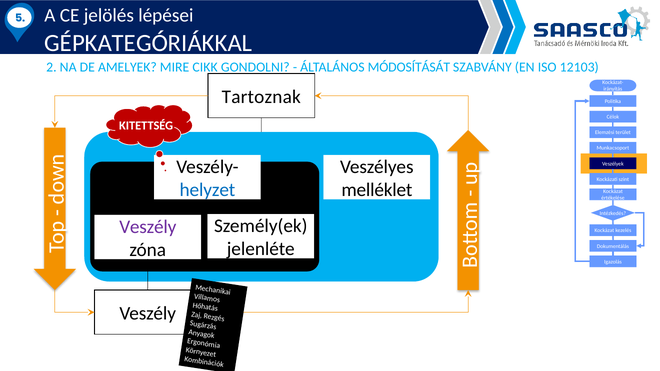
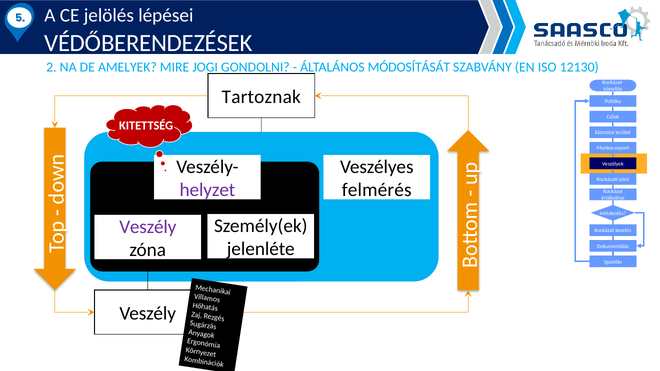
GÉPKATEGÓRIÁKKAL: GÉPKATEGÓRIÁKKAL -> VÉDŐBERENDEZÉSEK (148, 43)
CIKK: CIKK -> JOGI (205, 67)
12103: 12103 -> 12130 (579, 67)
helyzet colour: blue -> purple (207, 190)
melléklet: melléklet -> felmérés (377, 190)
